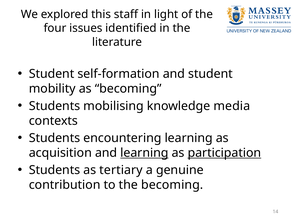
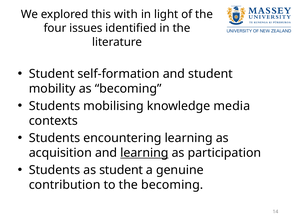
staff: staff -> with (126, 14)
participation underline: present -> none (224, 153)
as tertiary: tertiary -> student (121, 170)
